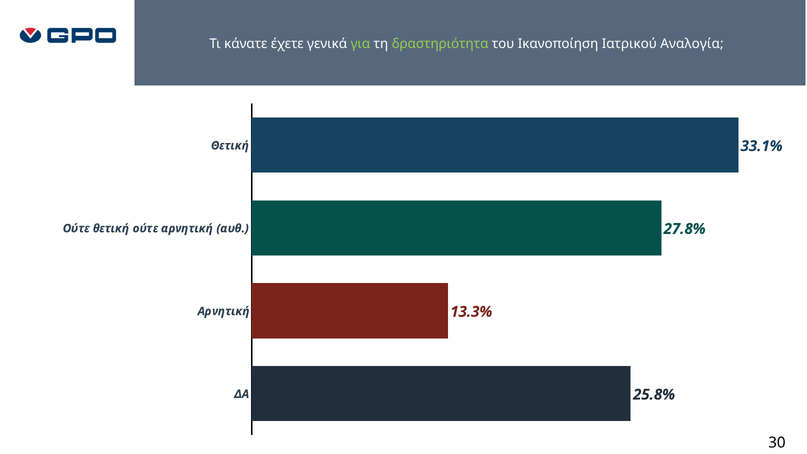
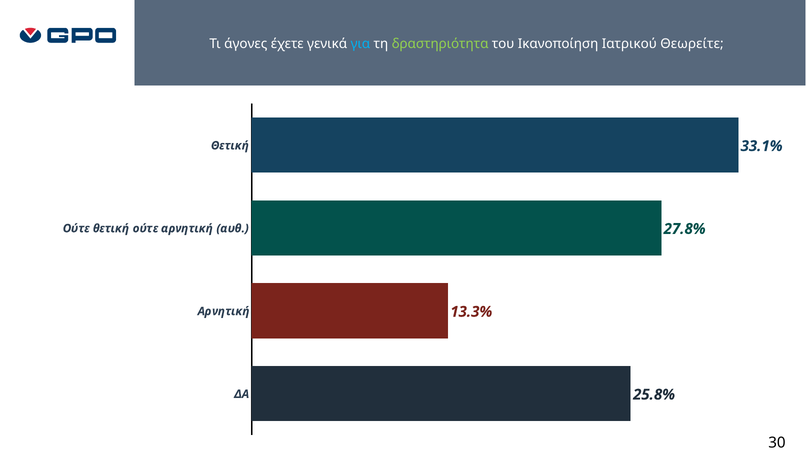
κάνατε: κάνατε -> άγονες (246, 44)
για colour: light green -> light blue (360, 44)
Αναλογία: Αναλογία -> Θεωρείτε (692, 44)
